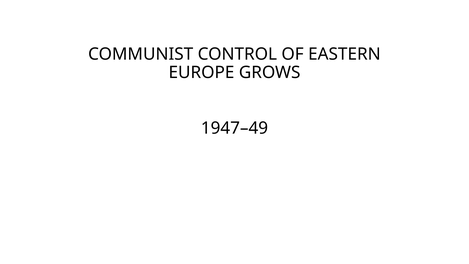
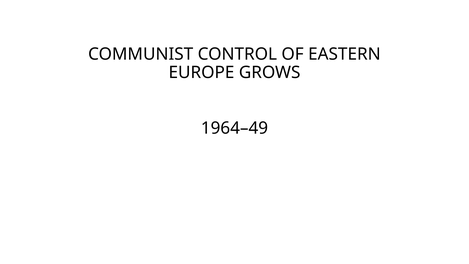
1947–49: 1947–49 -> 1964–49 (234, 128)
